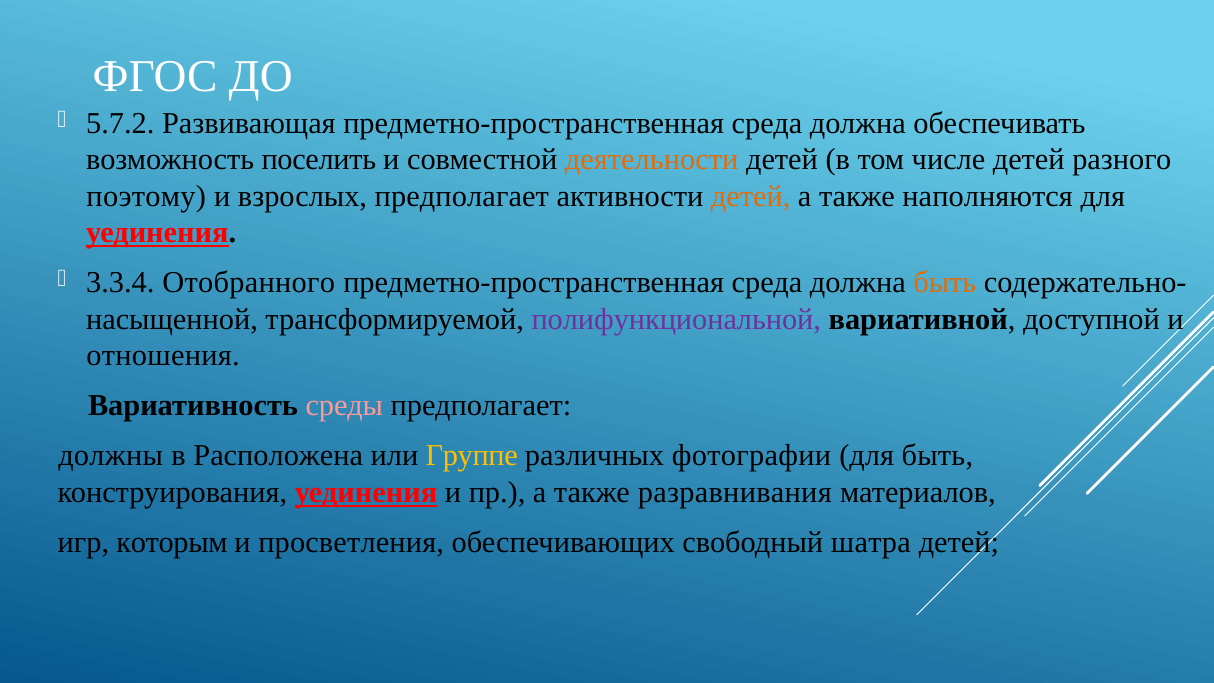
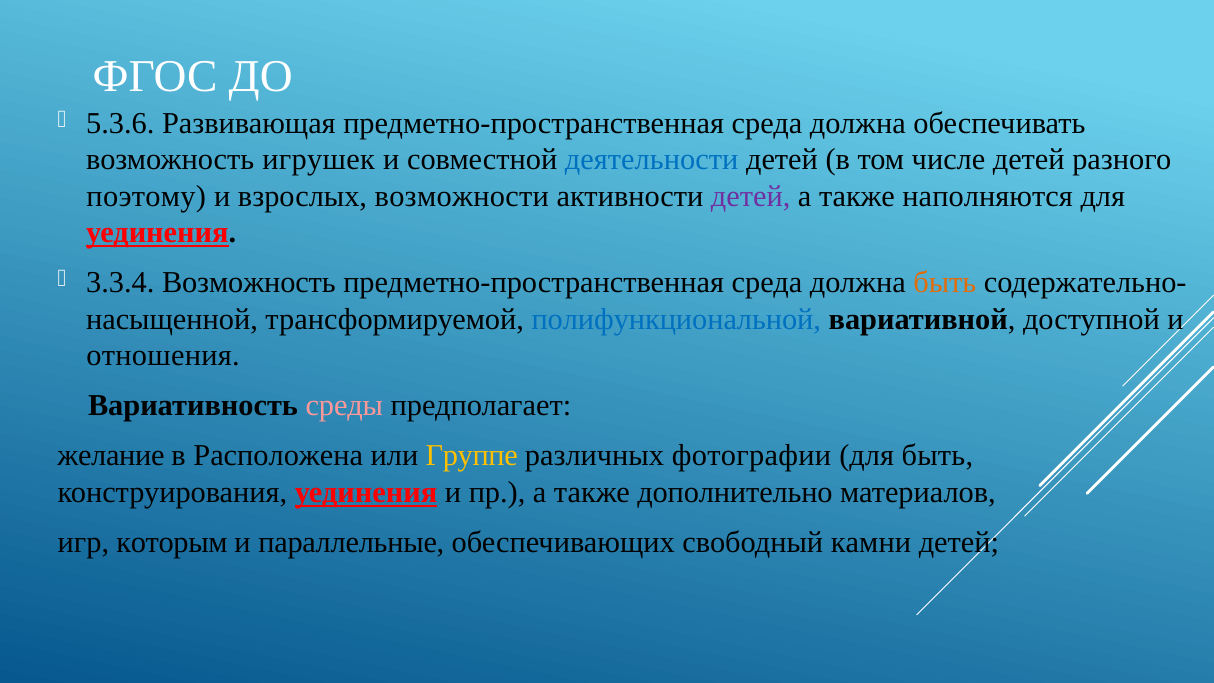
5.7.2: 5.7.2 -> 5.3.6 (120, 123)
поселить: поселить -> игрушек (319, 160)
деятельности colour: orange -> blue (652, 160)
взрослых предполагает: предполагает -> возможности (462, 196)
детей colour: orange -> purple (751, 196)
3.3.4 Отобранного: Отобранного -> Возможность (249, 283)
полифункциональной colour: purple -> blue (676, 319)
должны: должны -> желание (111, 456)
разравнивания: разравнивания -> дополнительно (735, 492)
просветления: просветления -> параллельные (351, 542)
шатра: шатра -> камни (871, 542)
